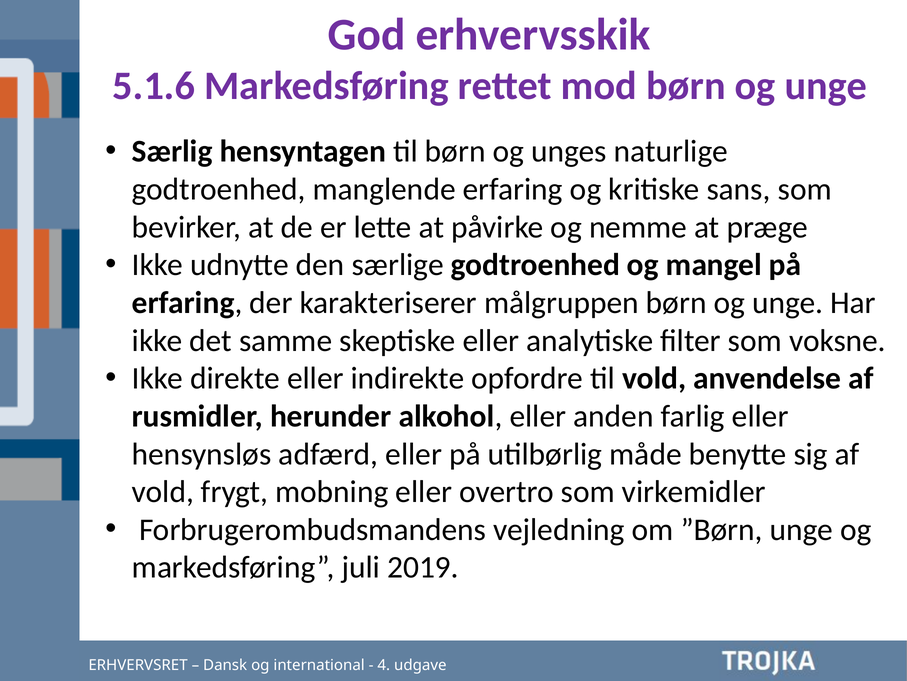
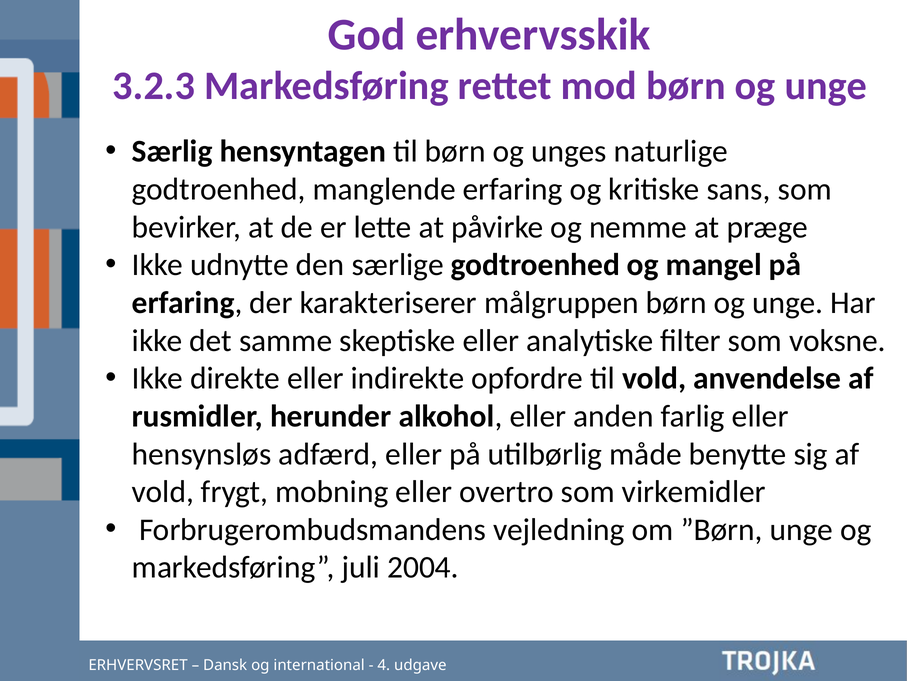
5.1.6: 5.1.6 -> 3.2.3 (154, 86)
2019: 2019 -> 2004 (423, 567)
